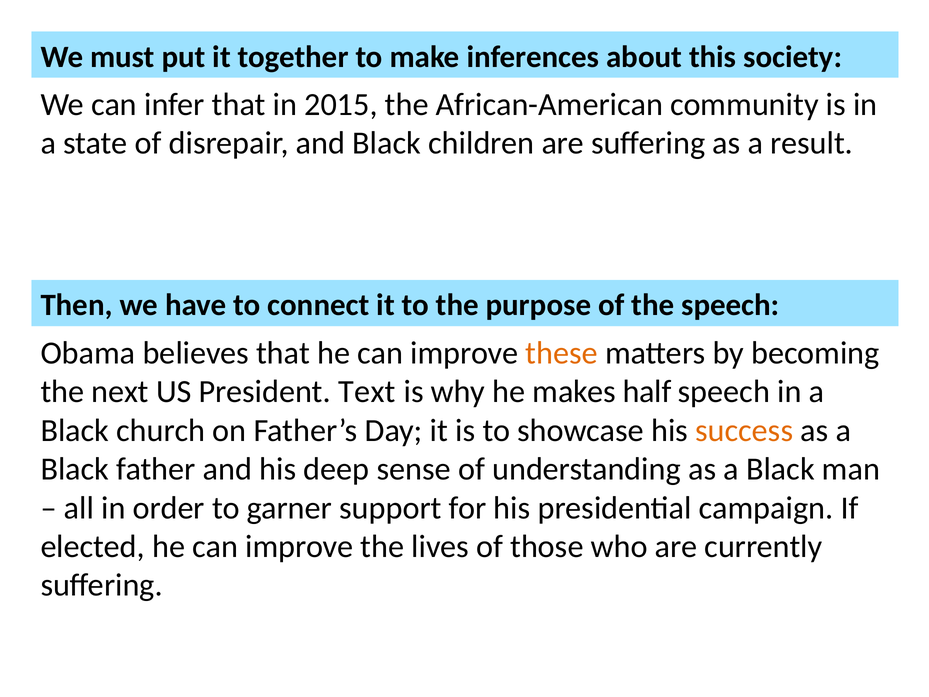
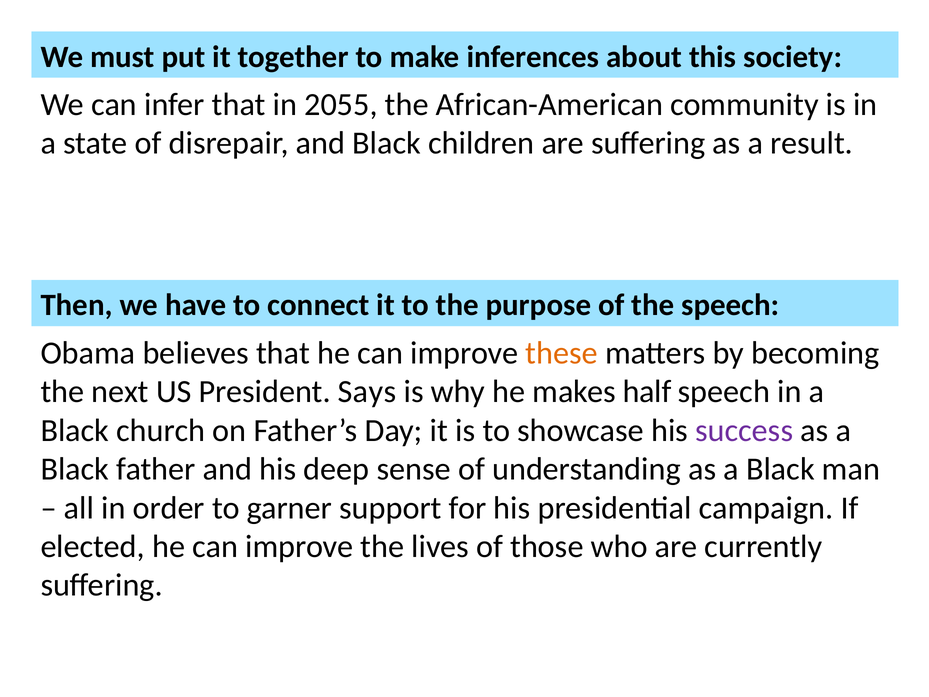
2015: 2015 -> 2055 (341, 105)
Text: Text -> Says (367, 392)
success colour: orange -> purple (744, 430)
